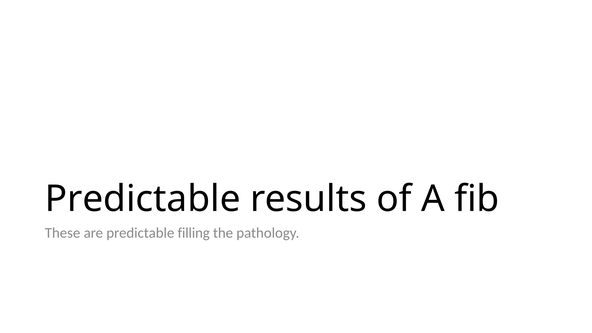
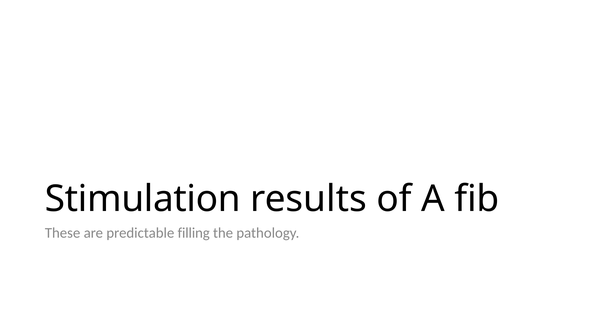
Predictable: Predictable -> Stimulation (143, 199)
